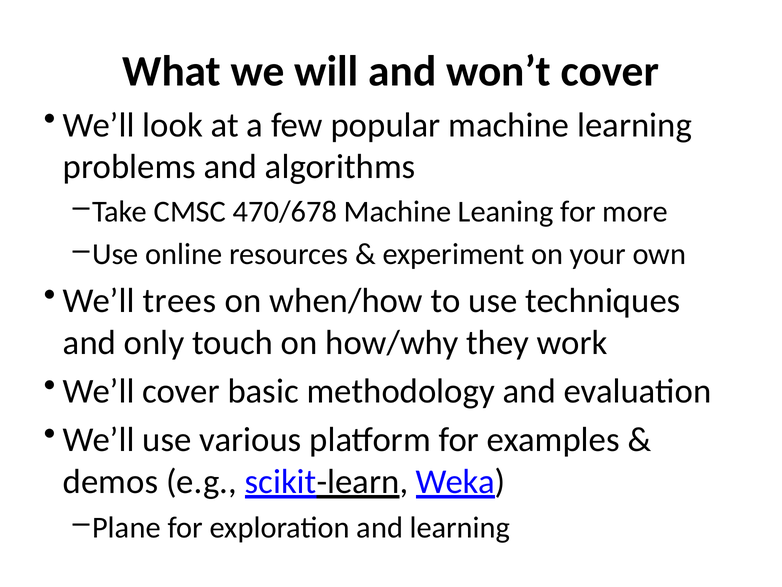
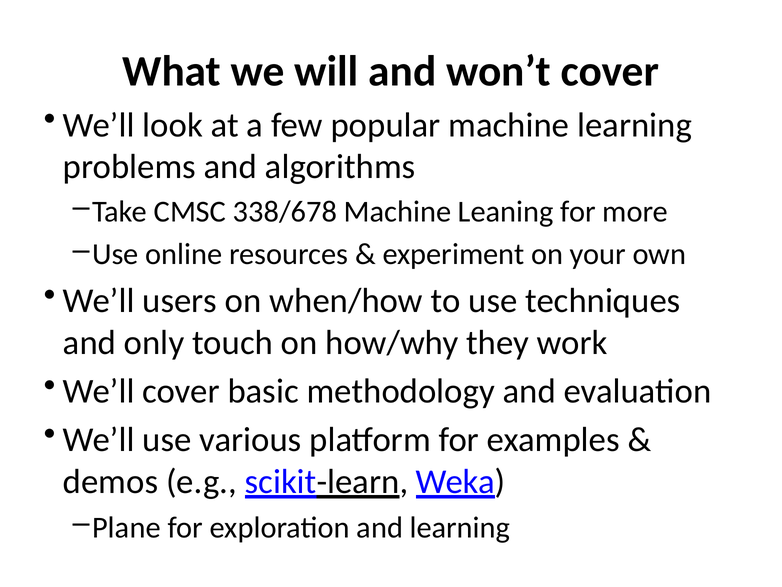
470/678: 470/678 -> 338/678 (285, 212)
trees: trees -> users (180, 301)
